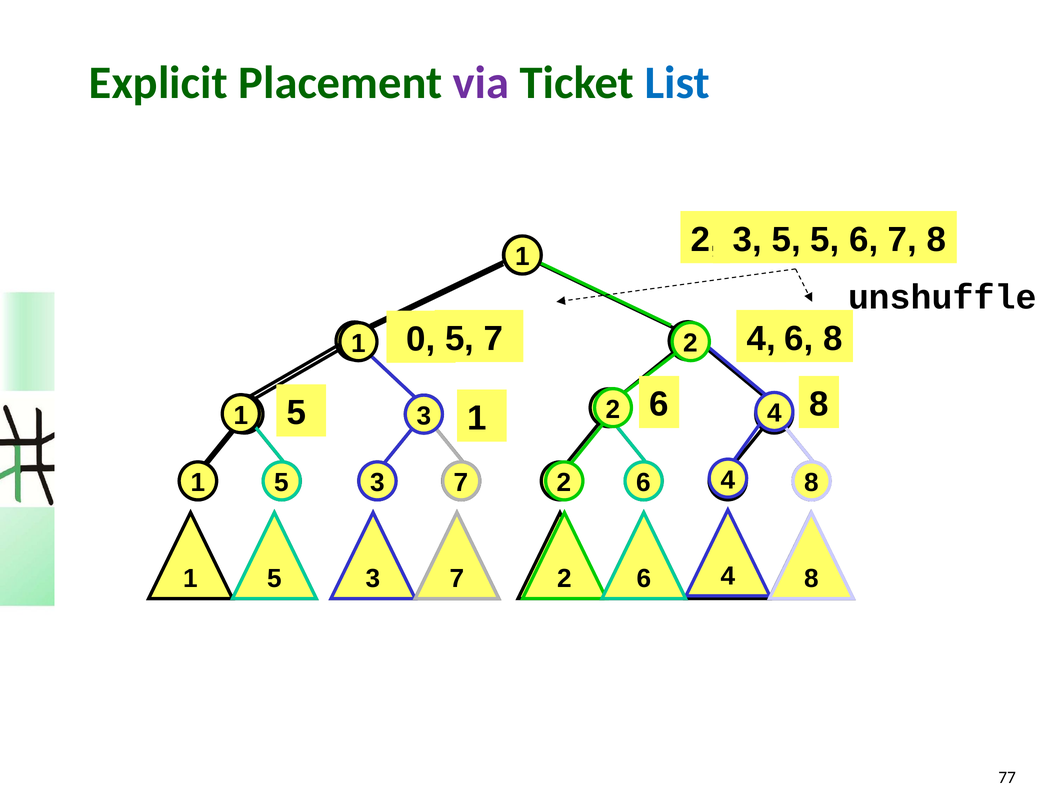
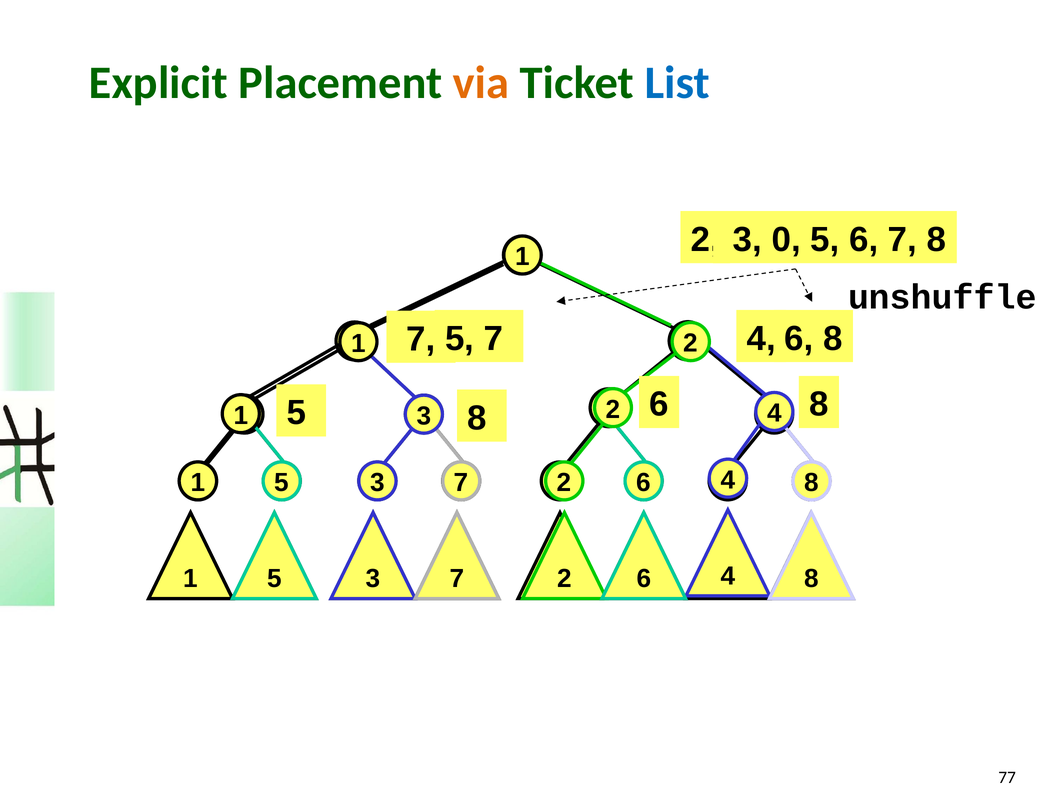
via colour: purple -> orange (481, 83)
5: 5 -> 0 (786, 240)
0: 0 -> 7 (421, 339)
1: 1 -> 8 (477, 418)
